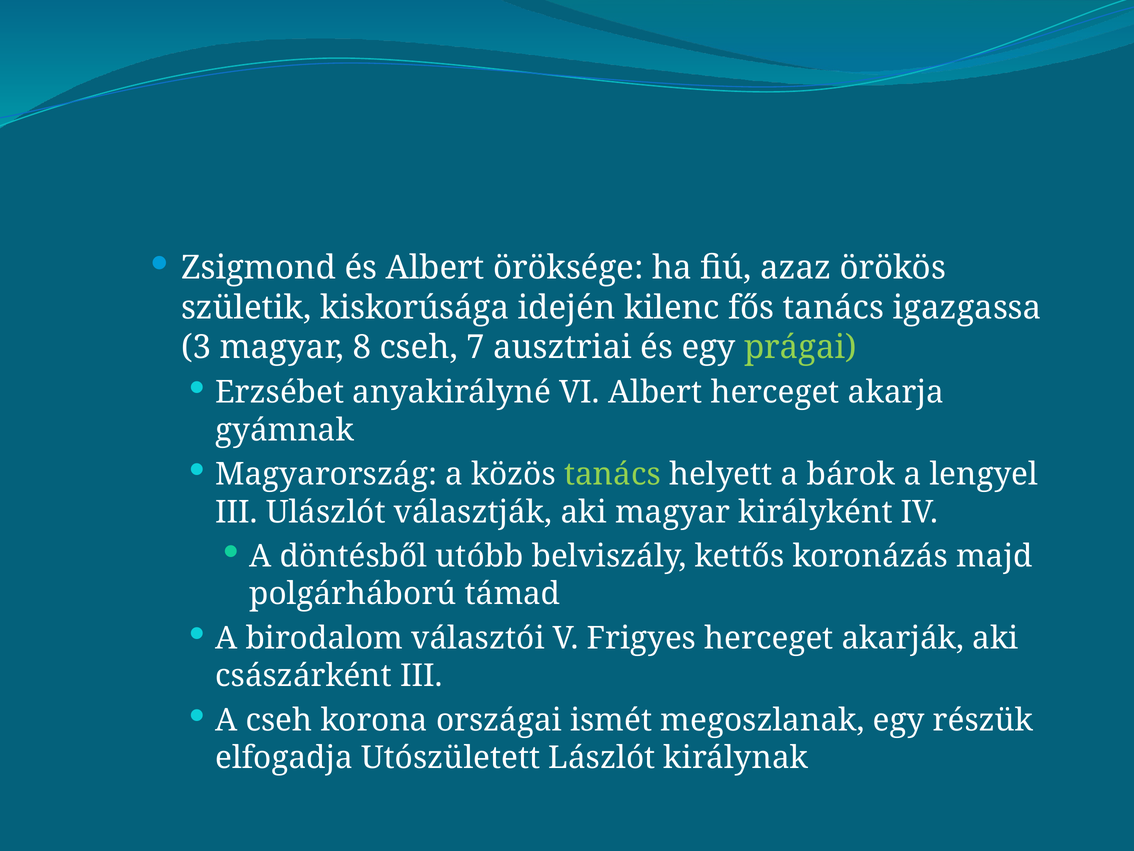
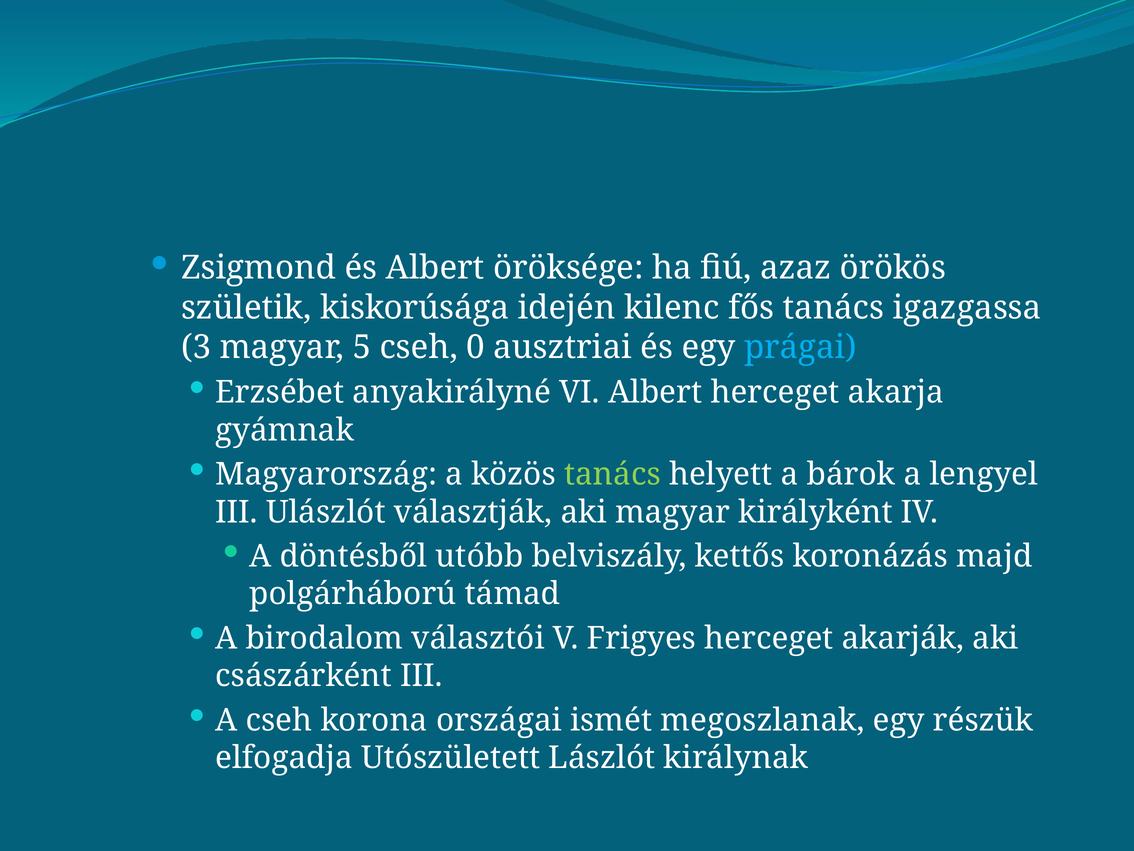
8: 8 -> 5 (362, 347)
7: 7 -> 0 (476, 347)
prágai colour: light green -> light blue (800, 347)
